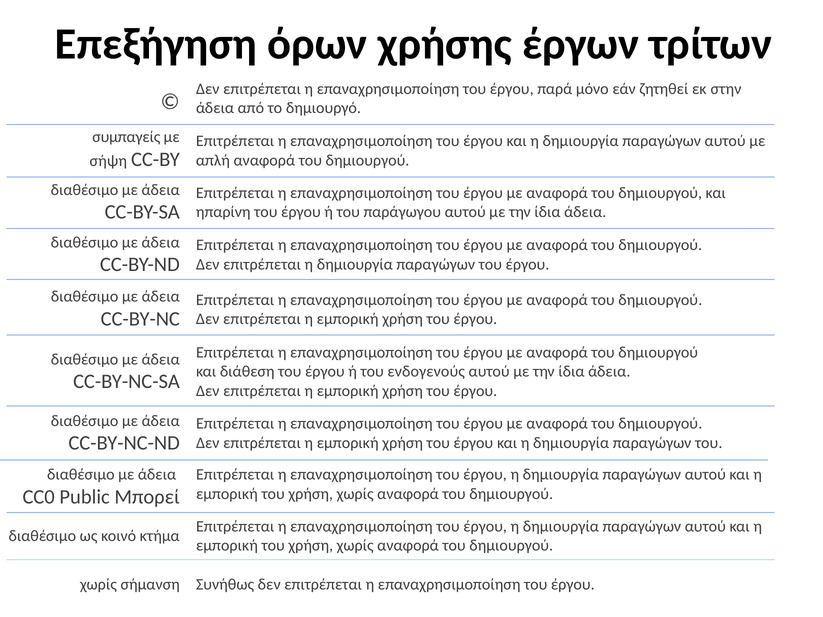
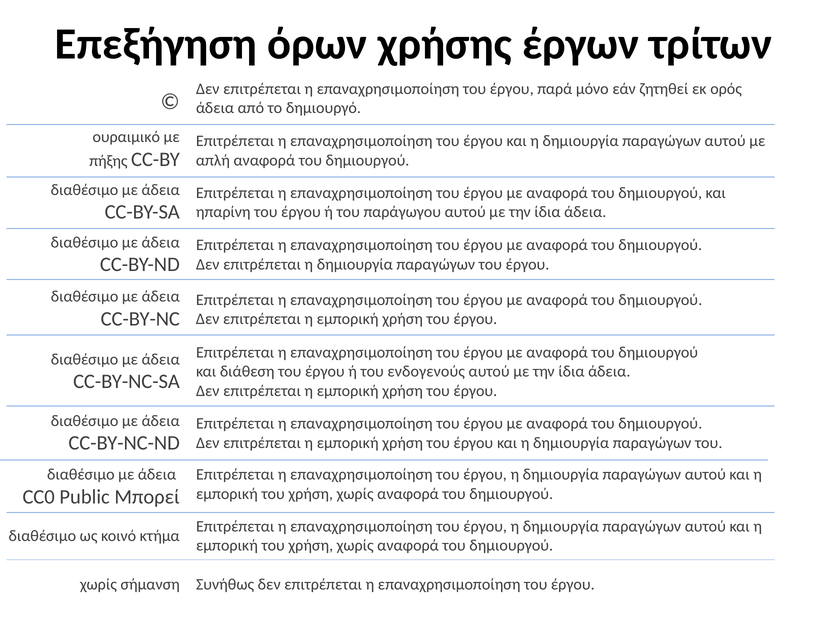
στην: στην -> ορός (726, 89)
συμπαγείς: συμπαγείς -> ουραιμικό (126, 137)
σήψη: σήψη -> πήξης (108, 161)
